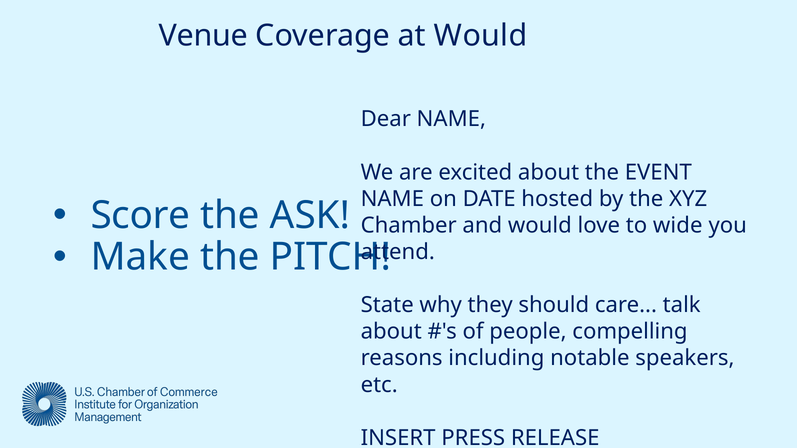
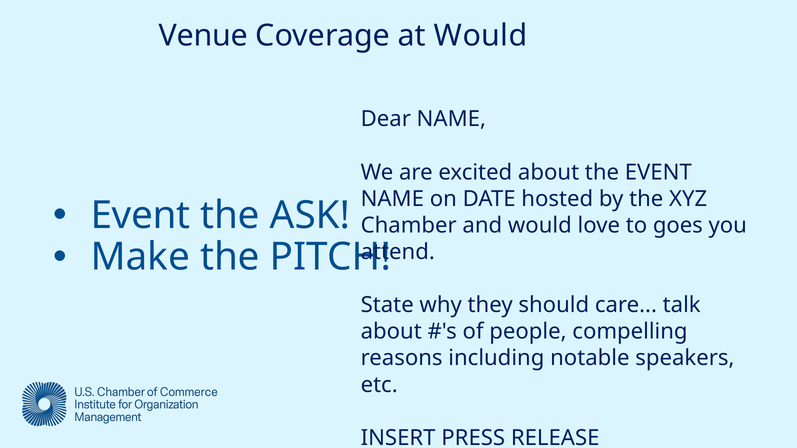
Score: Score -> Event (140, 215)
wide: wide -> goes (678, 226)
